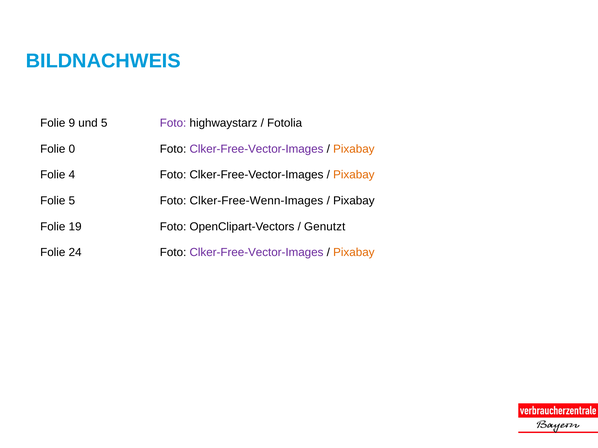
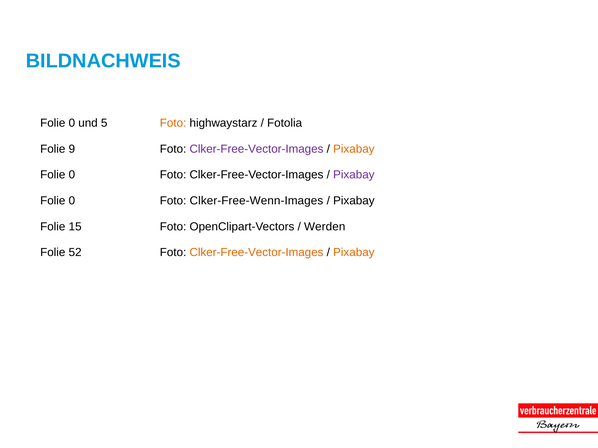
9: 9 -> 0 (72, 123)
Foto colour: purple -> orange (173, 123)
0: 0 -> 9 (72, 149)
4: 4 -> 0 (72, 175)
Pixabay colour: orange -> purple (354, 175)
5: 5 -> 0 (72, 201)
19: 19 -> 15 (75, 227)
Genutzt: Genutzt -> Werden (325, 227)
24: 24 -> 52 (75, 253)
Clker-Free-Vector-Images colour: purple -> orange (256, 253)
